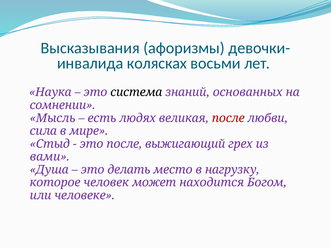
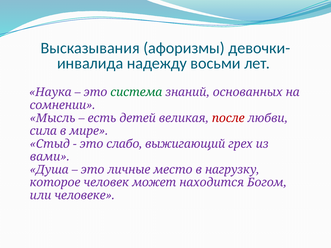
колясках: колясках -> надежду (157, 63)
система colour: black -> green (136, 92)
людях: людях -> детей (138, 118)
это после: после -> слабо (124, 144)
делать: делать -> личные (129, 170)
